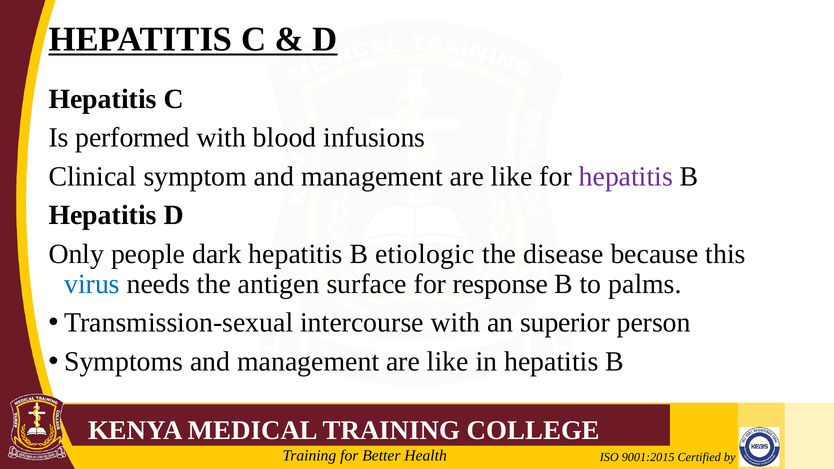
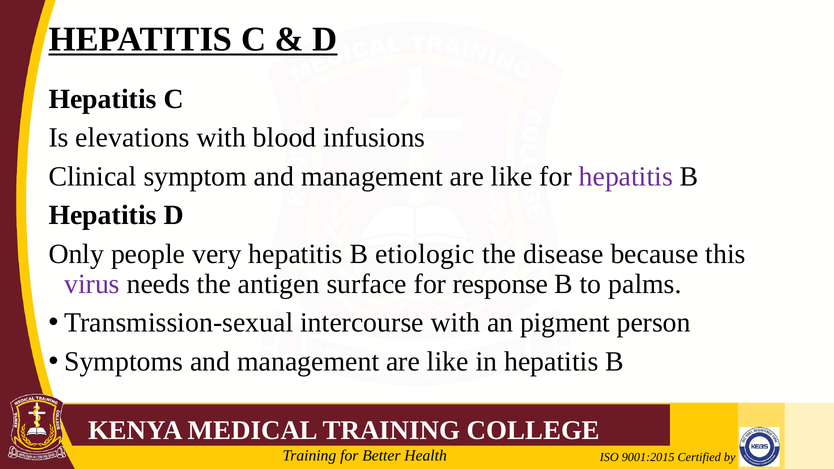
performed: performed -> elevations (133, 138)
dark: dark -> very (217, 254)
virus colour: blue -> purple (92, 284)
superior: superior -> pigment (565, 323)
